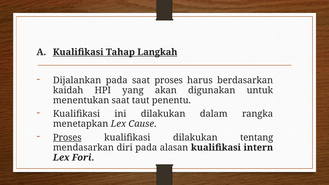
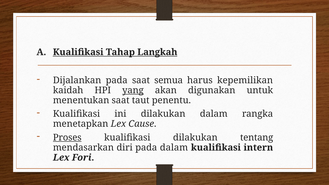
saat proses: proses -> semua (169, 80)
berdasarkan: berdasarkan -> kepemilikan (245, 80)
yang underline: none -> present (133, 90)
pada alasan: alasan -> dalam (174, 148)
